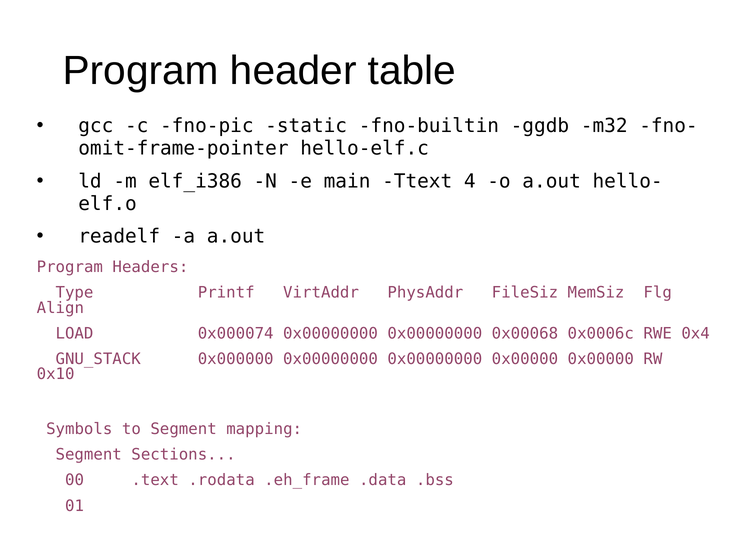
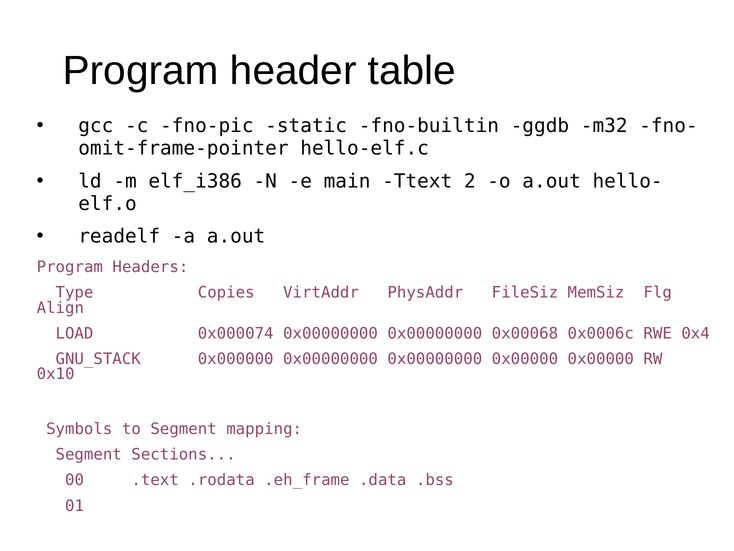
4: 4 -> 2 (470, 181)
Printf: Printf -> Copies (226, 292)
